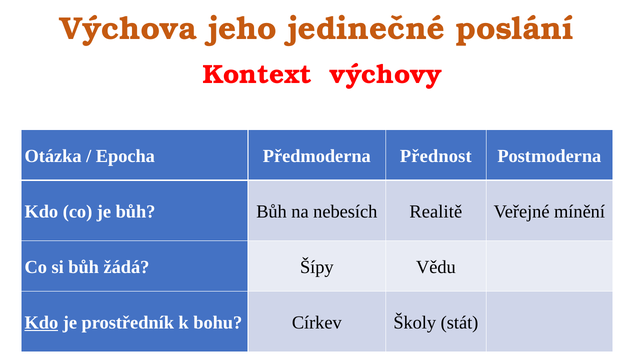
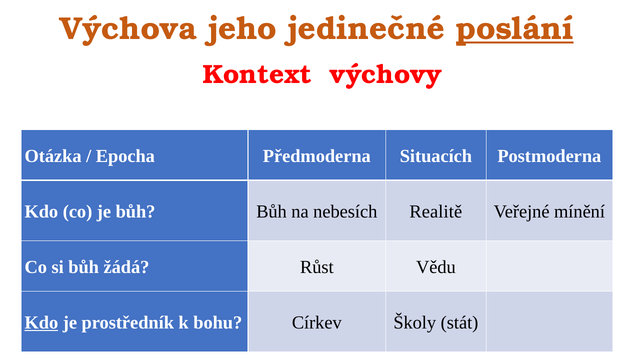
poslání underline: none -> present (515, 29)
Přednost: Přednost -> Situacích (436, 156)
Šípy: Šípy -> Růst (317, 267)
